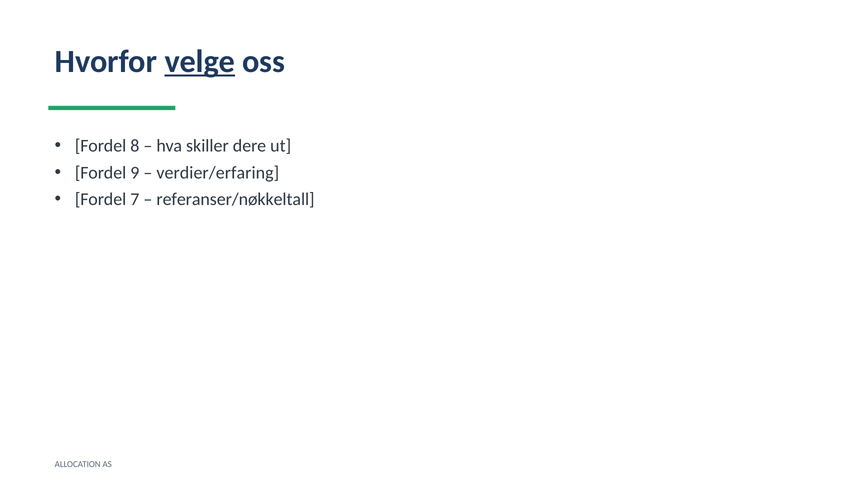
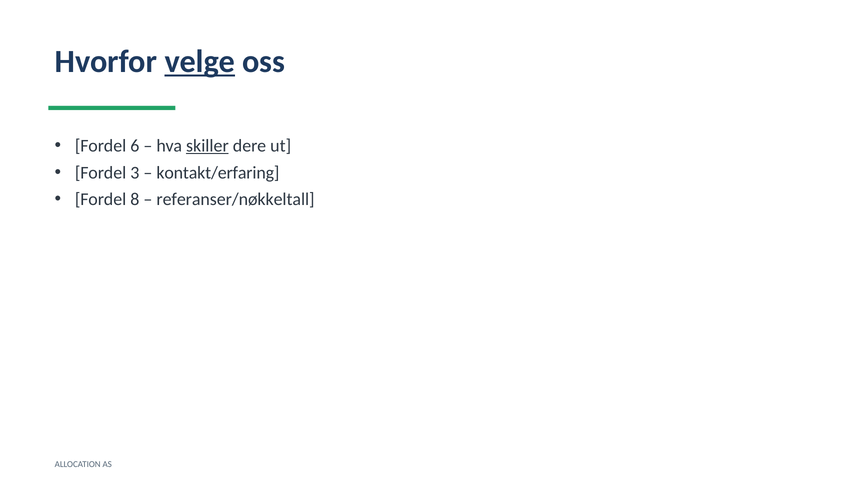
8: 8 -> 6 (135, 146)
skiller underline: none -> present (207, 146)
9: 9 -> 3 (135, 173)
verdier/erfaring: verdier/erfaring -> kontakt/erfaring (218, 173)
7: 7 -> 8 (135, 199)
